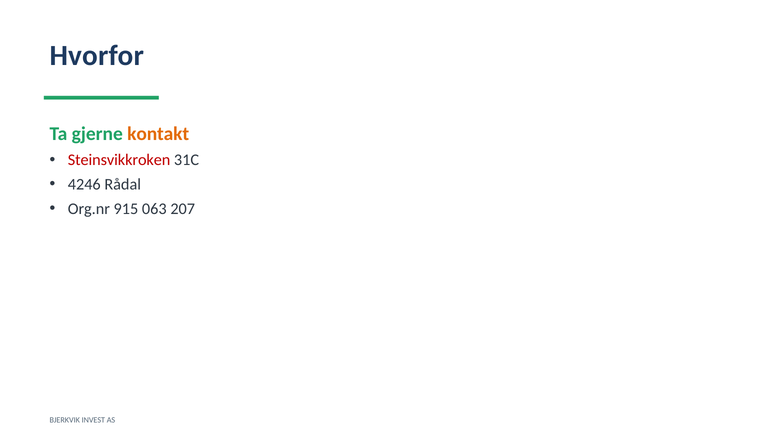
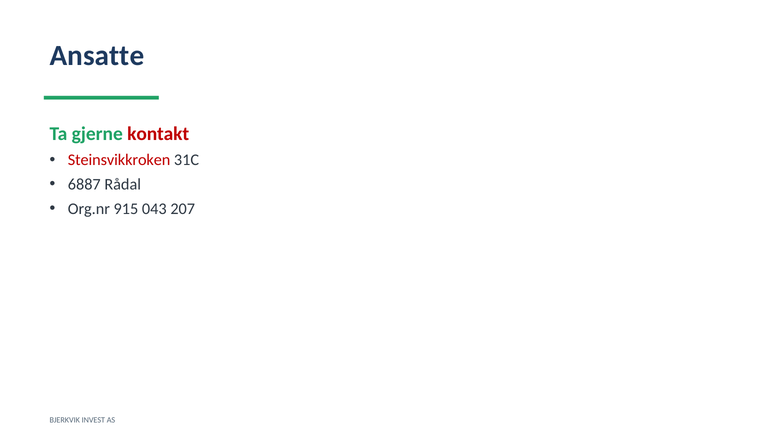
Hvorfor: Hvorfor -> Ansatte (97, 56)
kontakt colour: orange -> red (158, 134)
4246: 4246 -> 6887 (84, 185)
063: 063 -> 043 (154, 209)
